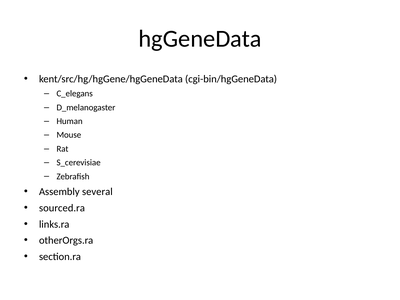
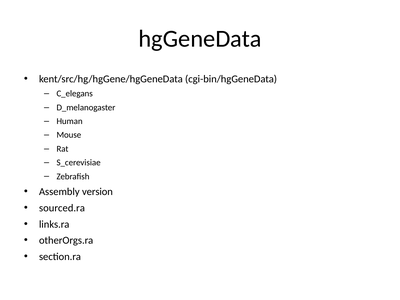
several: several -> version (97, 192)
